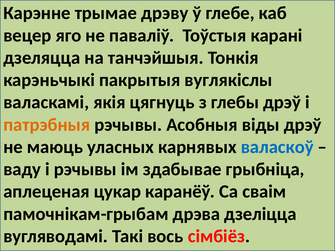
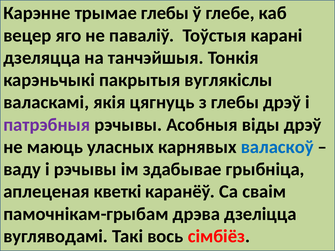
трымае дрэву: дрэву -> глебы (165, 13)
патрэбныя colour: orange -> purple (47, 125)
цукар: цукар -> кветкі (117, 192)
